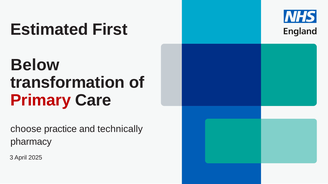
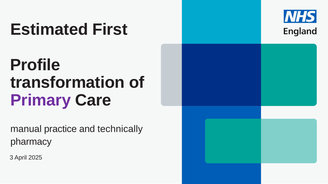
Below: Below -> Profile (35, 65)
Primary colour: red -> purple (41, 100)
choose: choose -> manual (26, 129)
